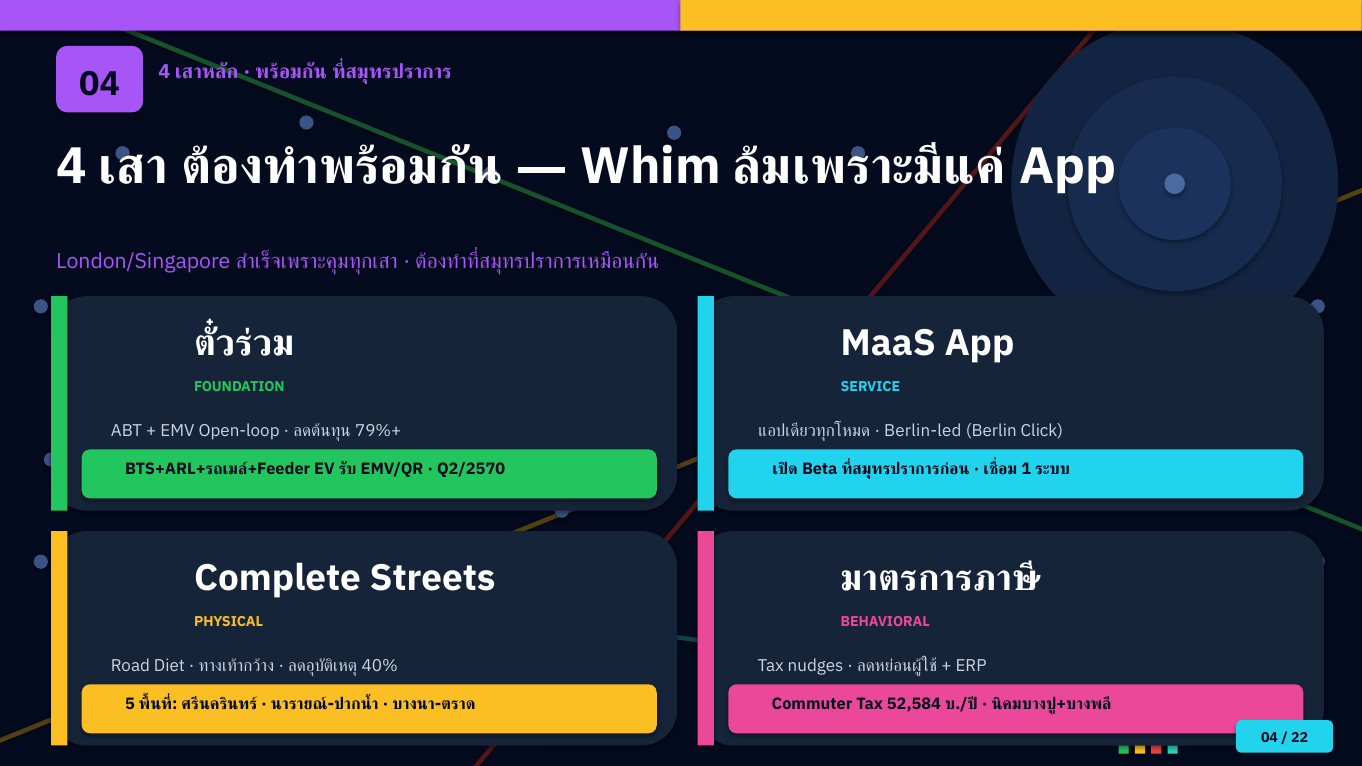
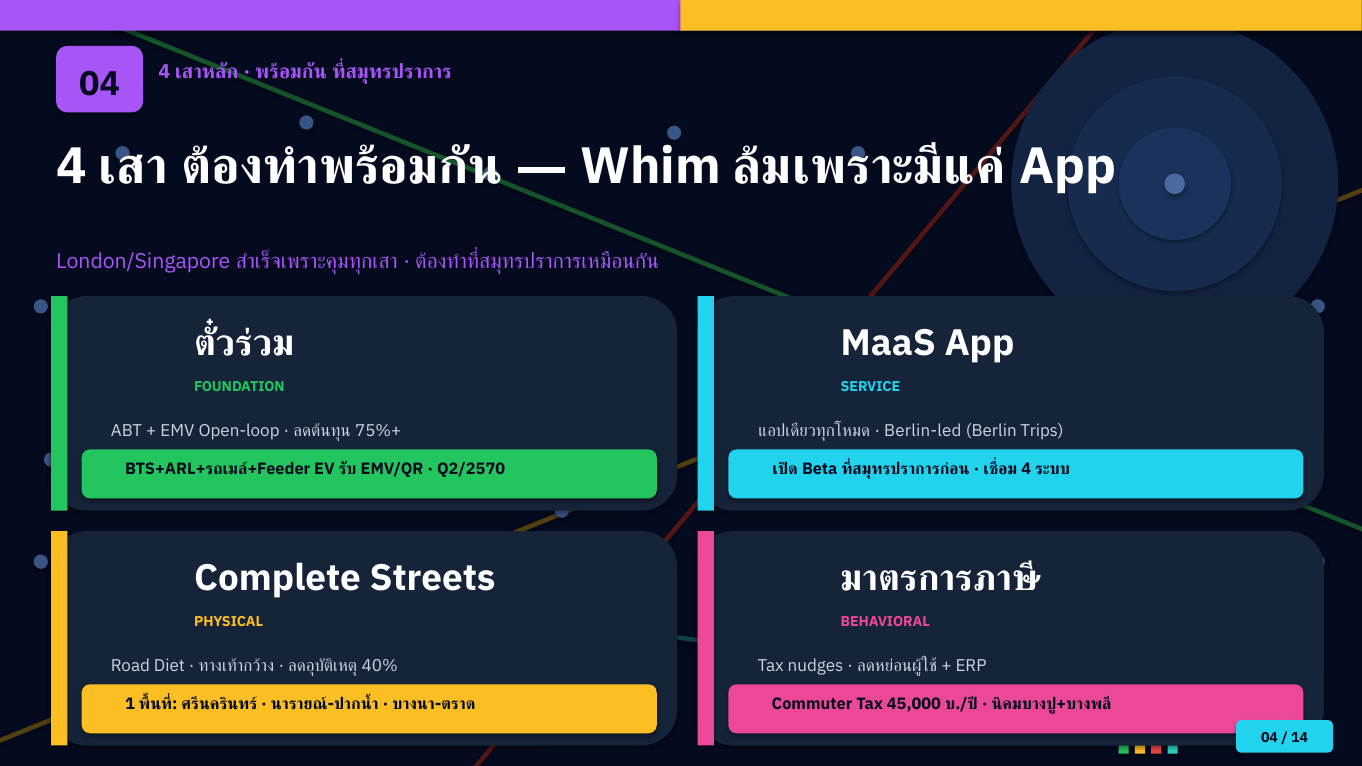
79%+: 79%+ -> 75%+ (378, 431)
Click: Click -> Trips (1042, 431)
1: 1 -> 4 (1026, 469)
5: 5 -> 1 (130, 704)
52,584: 52,584 -> 45,000 (914, 704)
22: 22 -> 14 (1300, 738)
